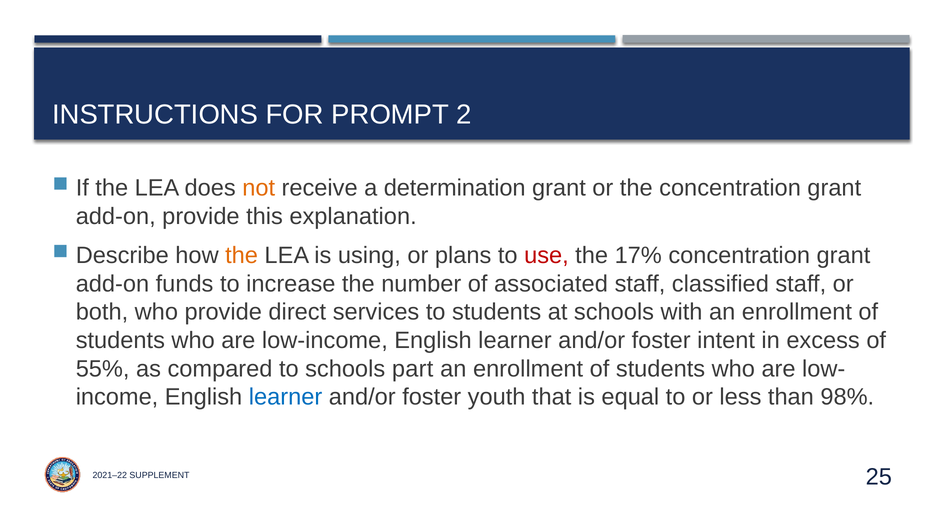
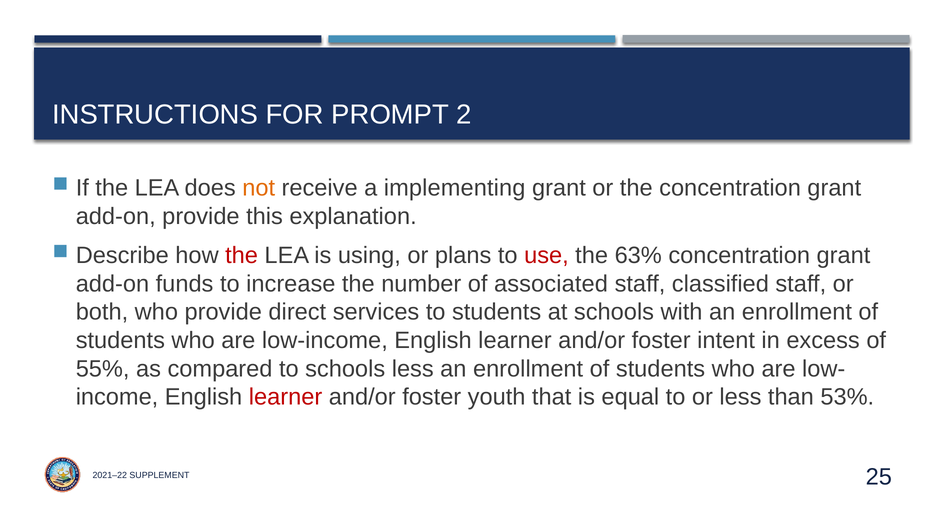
determination: determination -> implementing (455, 188)
the colour: orange -> red (242, 255)
17%: 17% -> 63% (638, 255)
schools part: part -> less (413, 369)
learner colour: blue -> red (286, 397)
98%: 98% -> 53% (847, 397)
